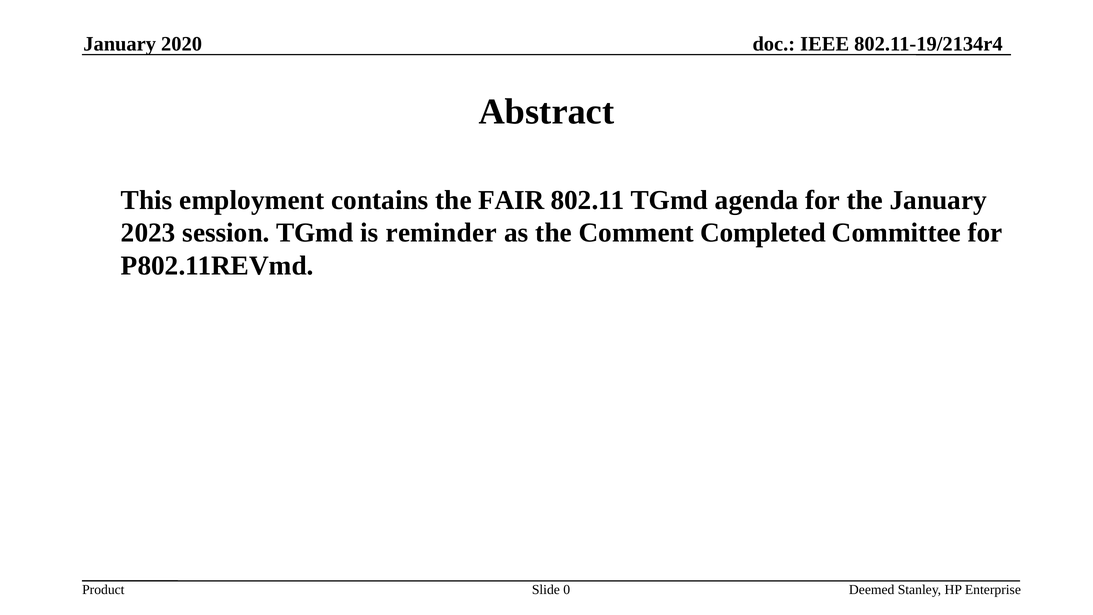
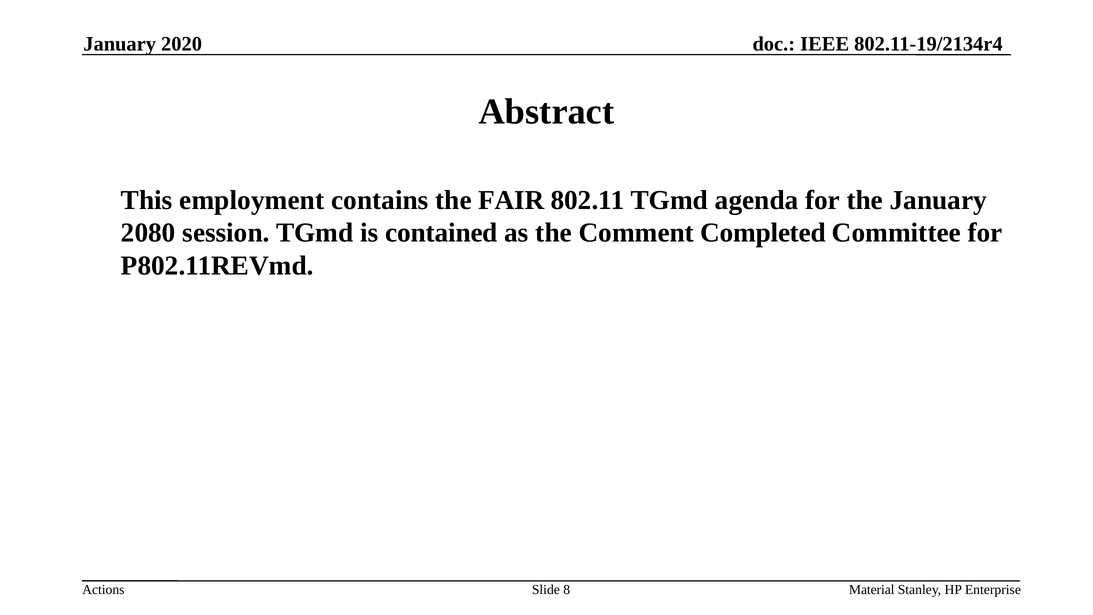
2023: 2023 -> 2080 (148, 233)
reminder: reminder -> contained (441, 233)
Product: Product -> Actions (103, 590)
0: 0 -> 8 (567, 590)
Deemed: Deemed -> Material (872, 590)
